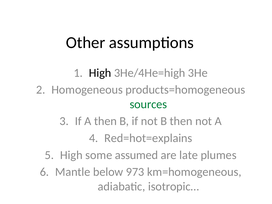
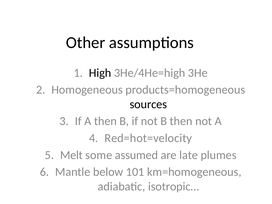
sources colour: green -> black (148, 104)
Red=hot=explains: Red=hot=explains -> Red=hot=velocity (148, 138)
High: High -> Melt (71, 155)
973: 973 -> 101 (135, 172)
